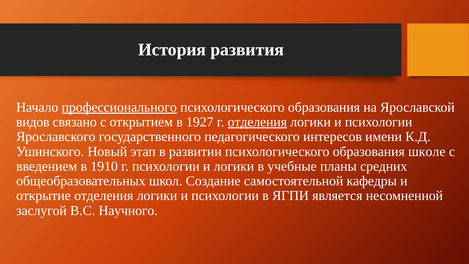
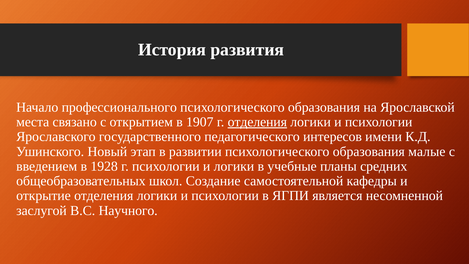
профессионального underline: present -> none (119, 107)
видов: видов -> места (33, 122)
1927: 1927 -> 1907 (200, 122)
школе: школе -> малые (427, 151)
1910: 1910 -> 1928 (104, 166)
